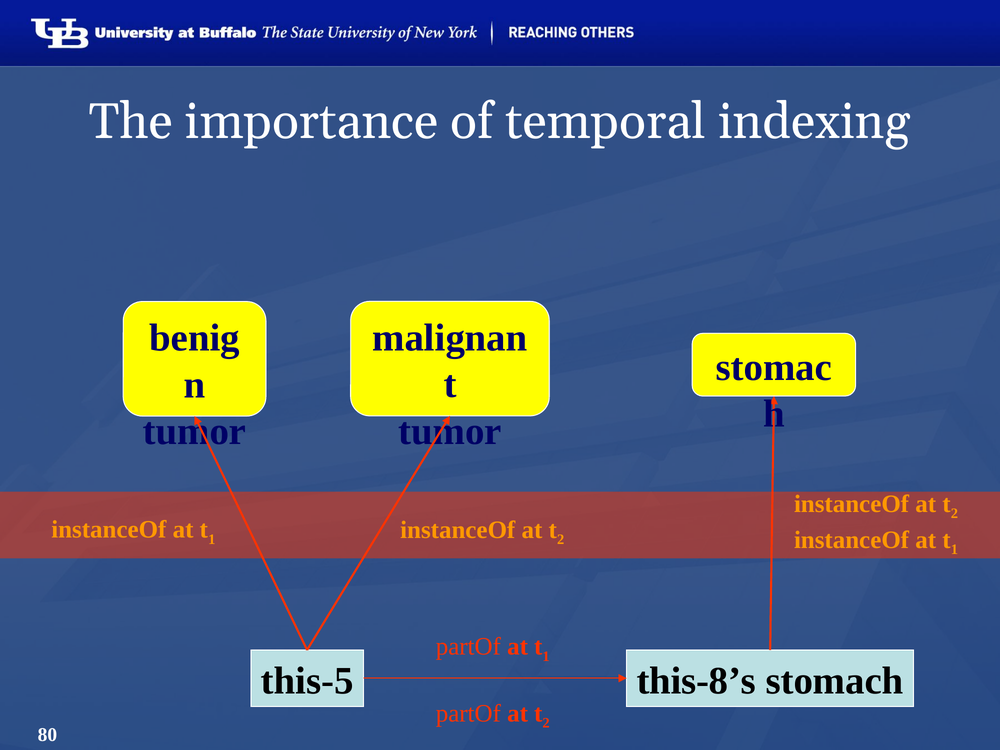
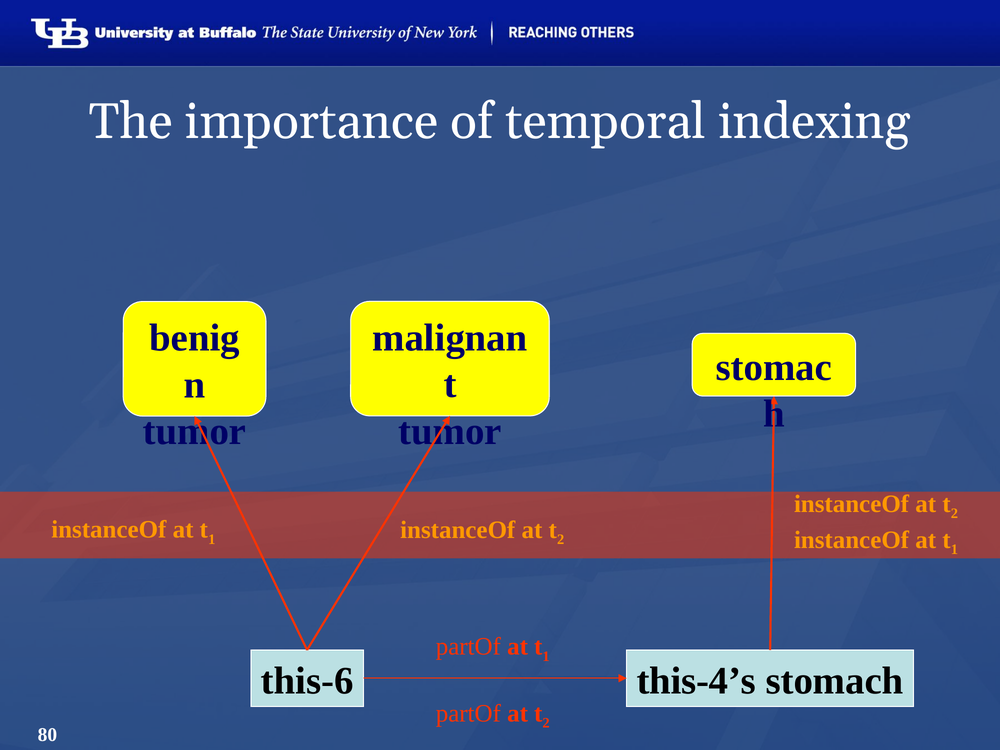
this-5: this-5 -> this-6 (307, 681)
this-8’s: this-8’s -> this-4’s (696, 681)
